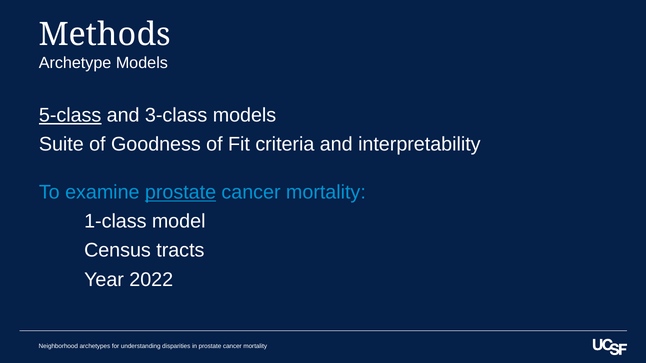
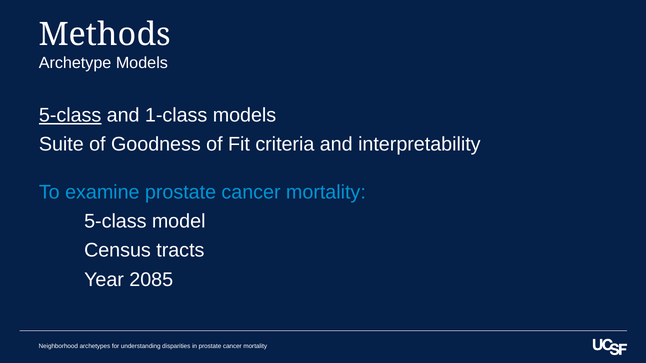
3-class: 3-class -> 1-class (176, 115)
prostate underline: present -> none (181, 193)
1-class: 1-class -> 5-class (115, 222)
2022: 2022 -> 2085 (151, 280)
